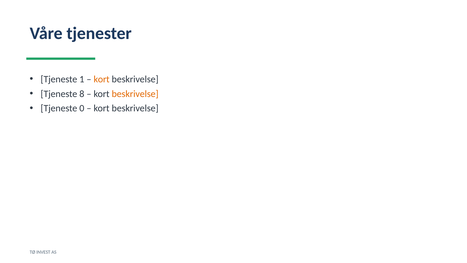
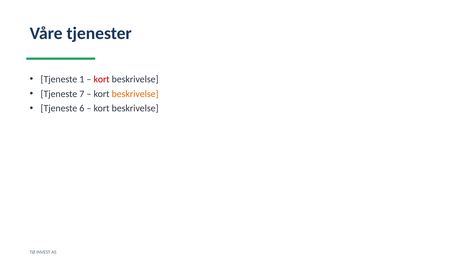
kort colour: orange -> red (102, 79)
8: 8 -> 7 (82, 94)
0: 0 -> 6 (82, 108)
